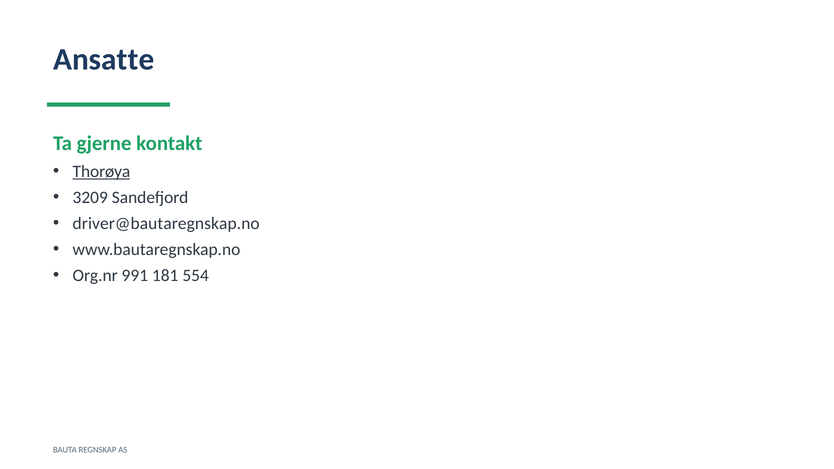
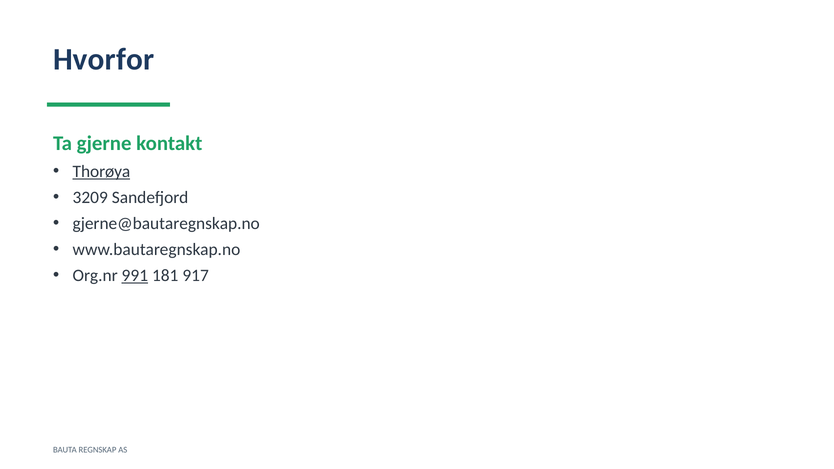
Ansatte: Ansatte -> Hvorfor (104, 60)
driver@bautaregnskap.no: driver@bautaregnskap.no -> gjerne@bautaregnskap.no (166, 224)
991 underline: none -> present (135, 276)
554: 554 -> 917 (196, 276)
